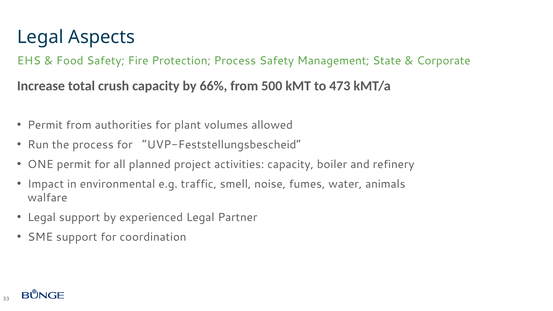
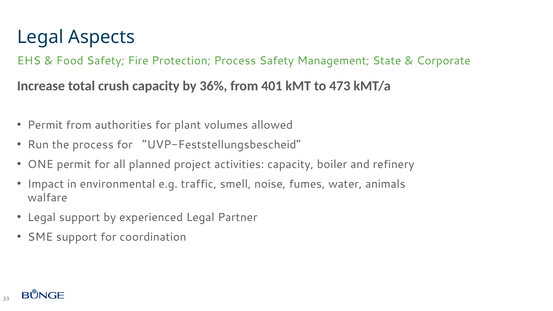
66%: 66% -> 36% (213, 86)
500: 500 -> 401 (272, 86)
